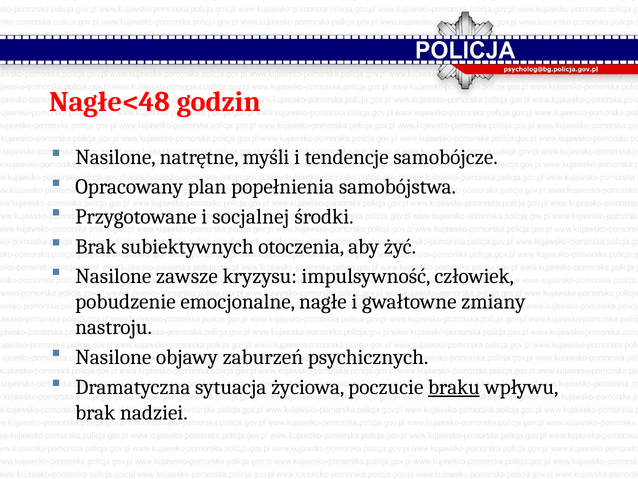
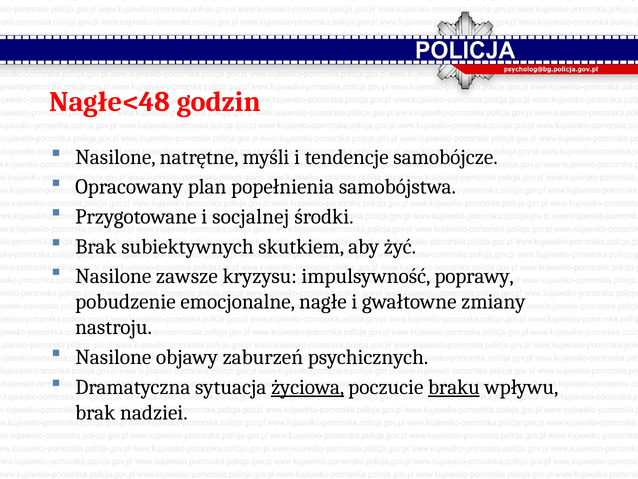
otoczenia: otoczenia -> skutkiem (301, 246)
człowiek: człowiek -> poprawy (474, 276)
życiowa underline: none -> present (308, 387)
